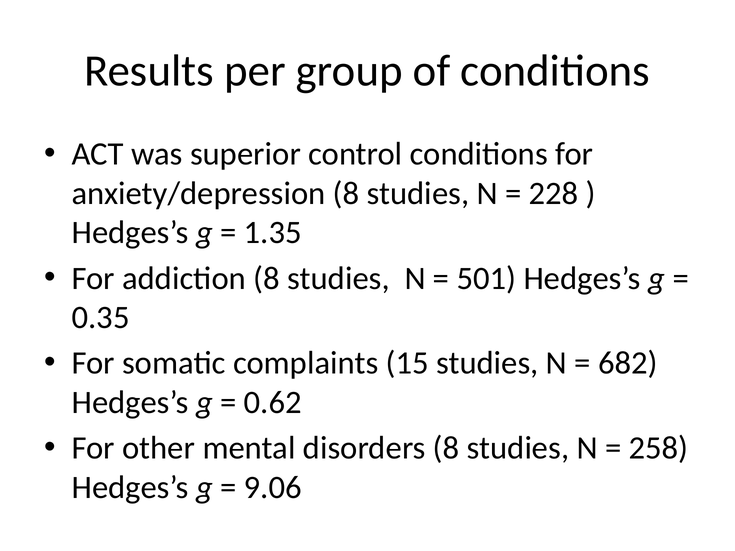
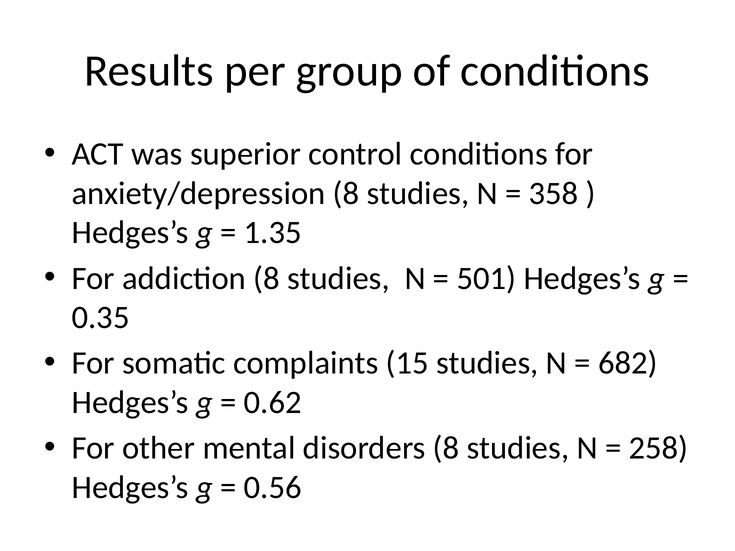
228: 228 -> 358 (554, 193)
9.06: 9.06 -> 0.56 (273, 487)
